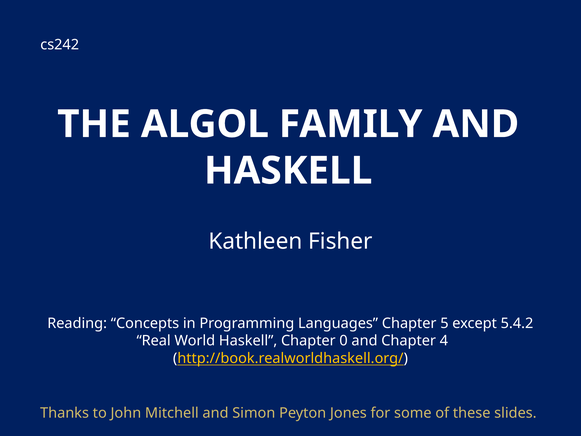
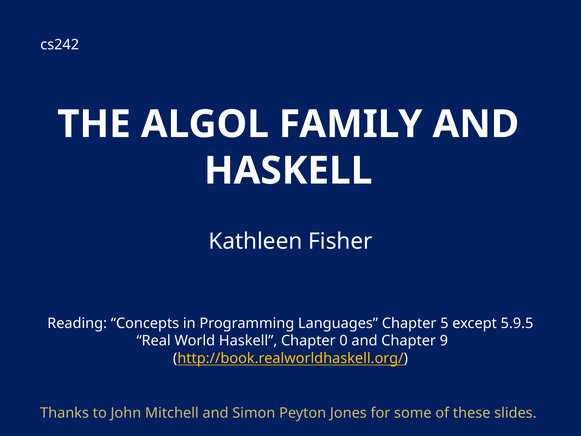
5.4.2: 5.4.2 -> 5.9.5 (517, 323)
4: 4 -> 9 (444, 341)
